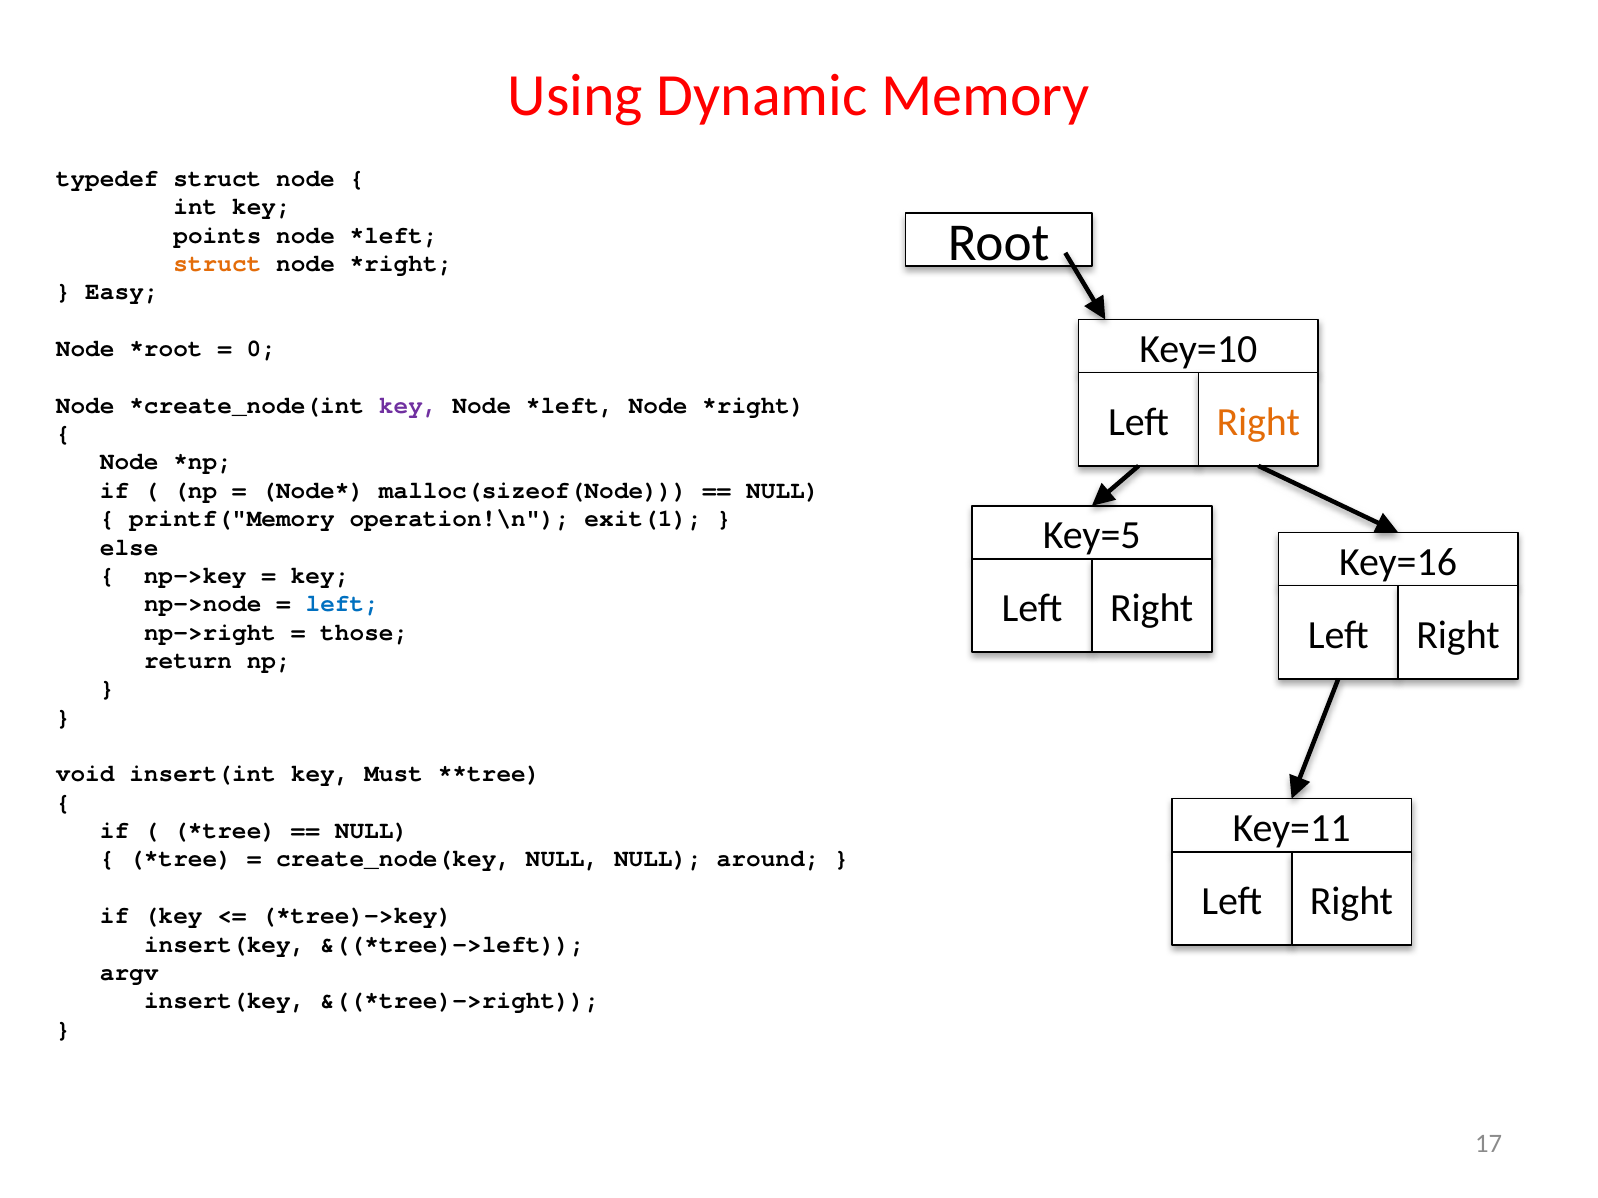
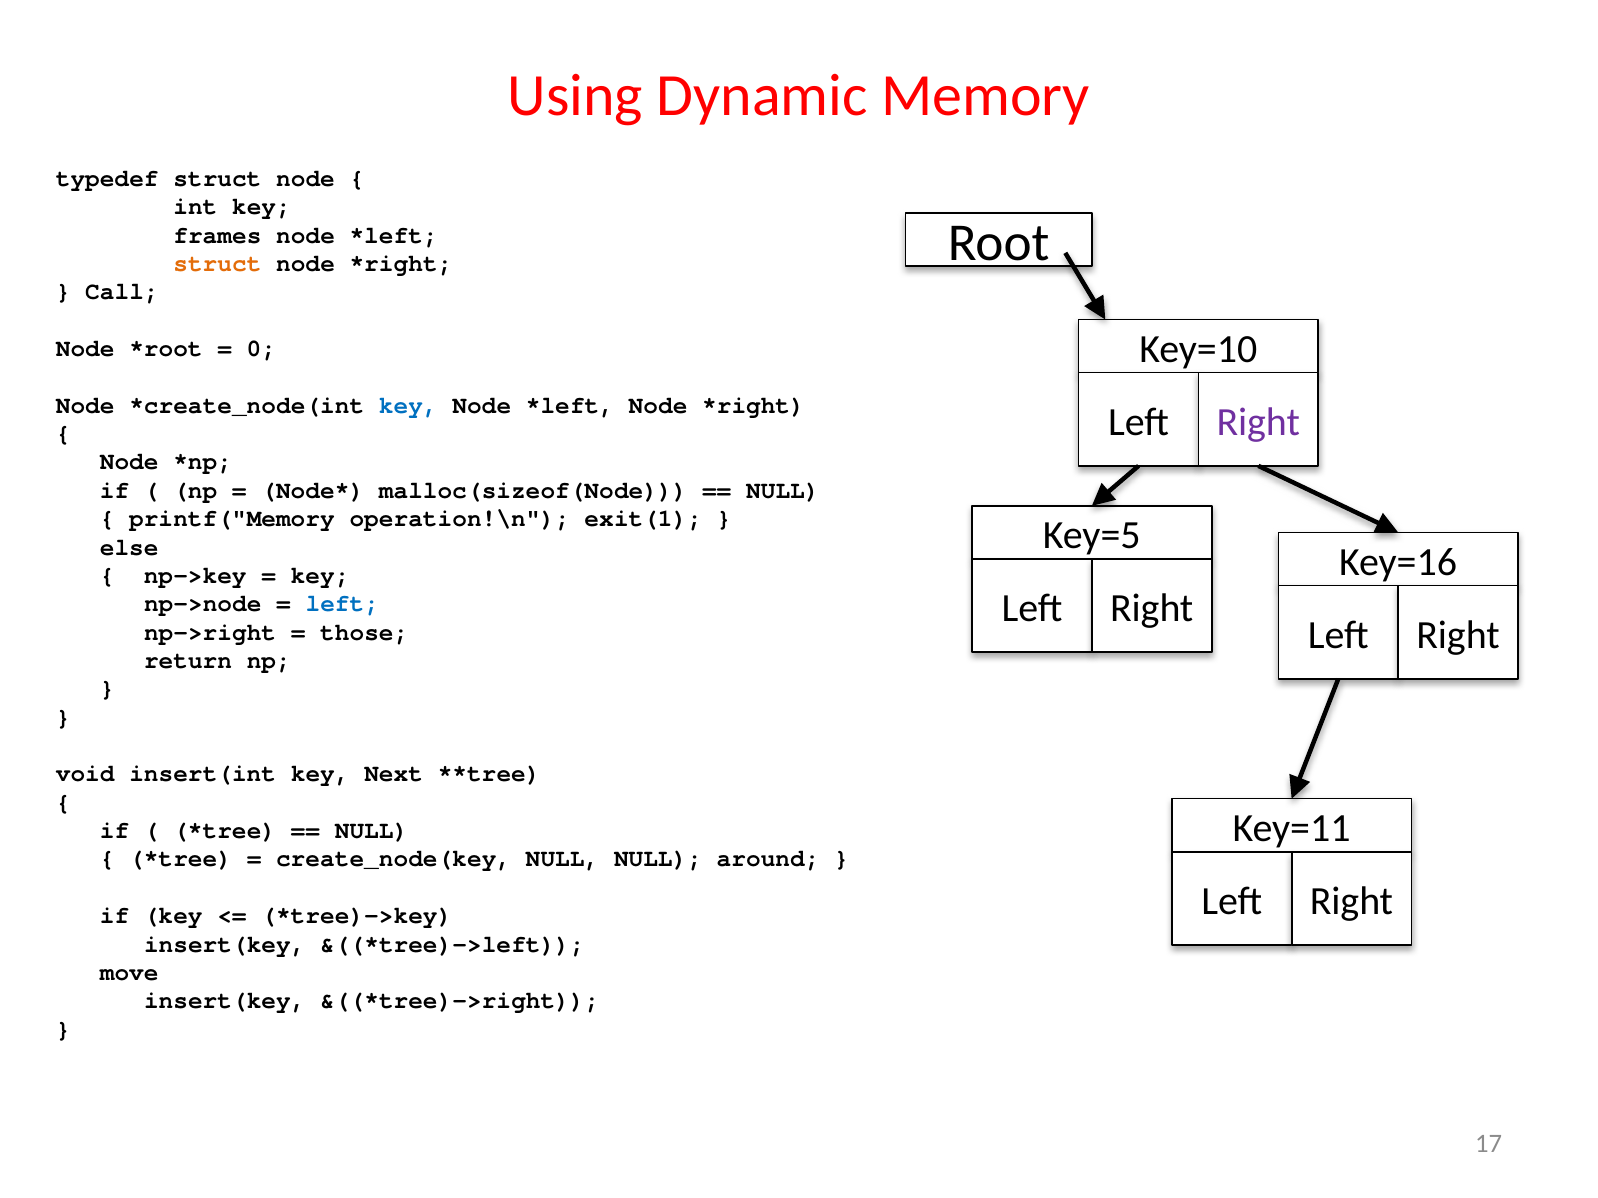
points: points -> frames (217, 235)
Easy: Easy -> Call (122, 292)
key colour: purple -> blue (408, 405)
Right colour: orange -> purple (1258, 422)
Must: Must -> Next (394, 774)
argv: argv -> move (129, 973)
